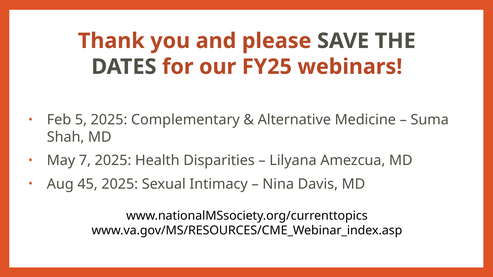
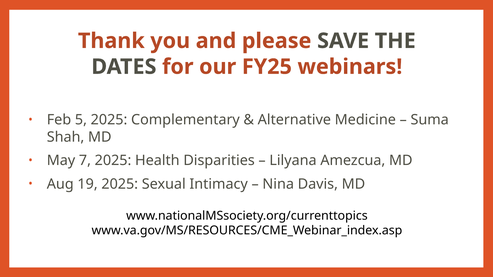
45: 45 -> 19 (88, 184)
